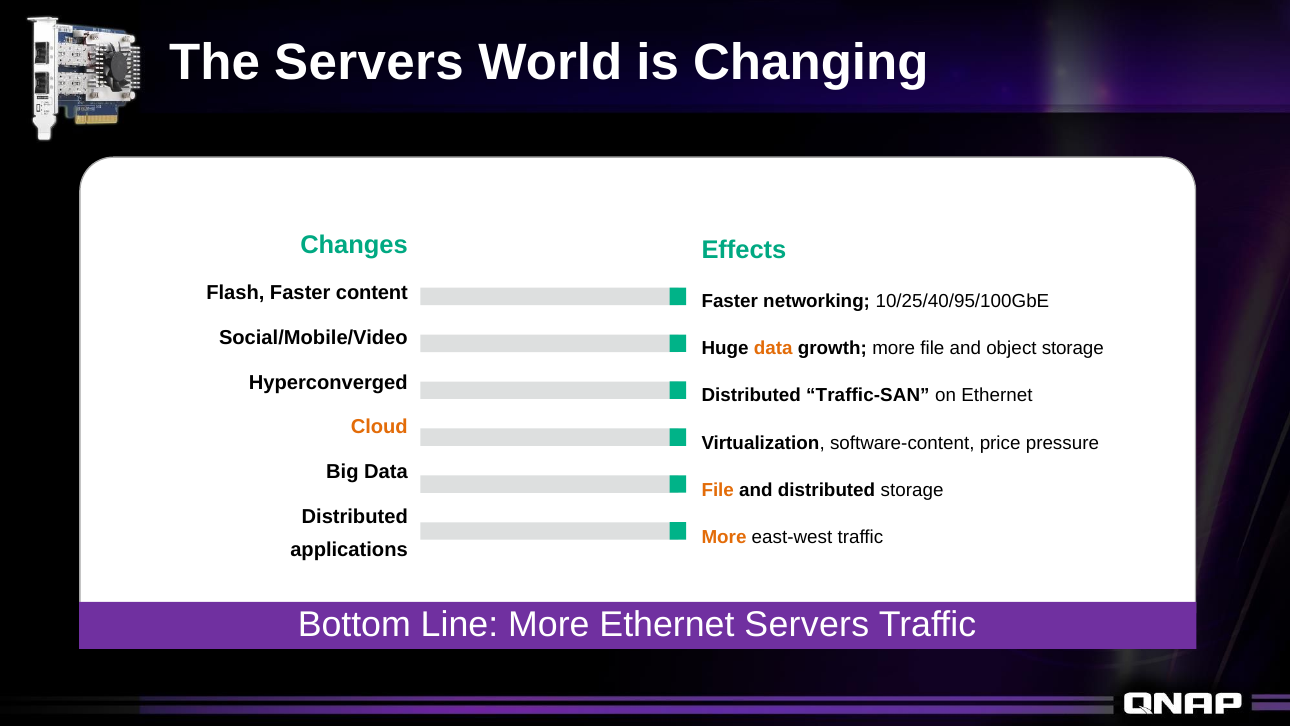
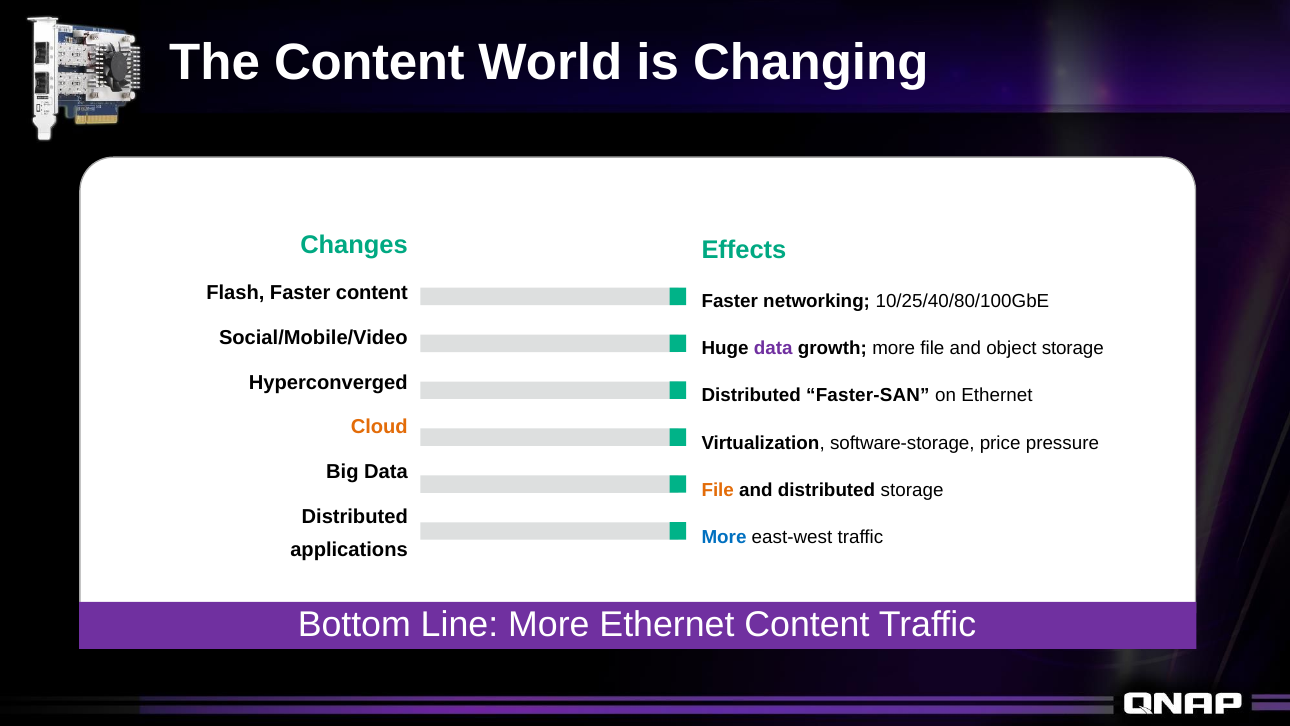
The Servers: Servers -> Content (369, 63)
10/25/40/95/100GbE: 10/25/40/95/100GbE -> 10/25/40/80/100GbE (962, 301)
data colour: orange -> purple (773, 348)
Traffic-SAN: Traffic-SAN -> Faster-SAN (868, 395)
software-content: software-content -> software-storage (902, 443)
More colour: orange -> blue (724, 537)
Ethernet Servers: Servers -> Content (807, 625)
